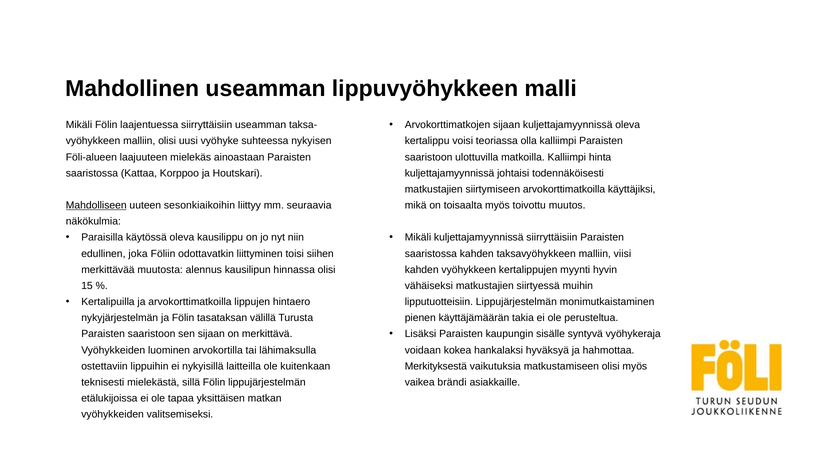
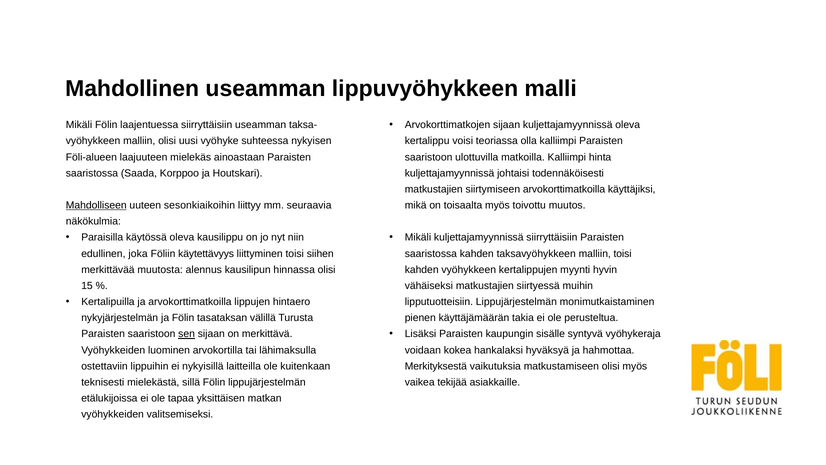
Kattaa: Kattaa -> Saada (139, 173)
odottavatkin: odottavatkin -> käytettävyys (206, 253)
malliin viisi: viisi -> toisi (623, 253)
sen underline: none -> present (187, 334)
brändi: brändi -> tekijää (452, 382)
